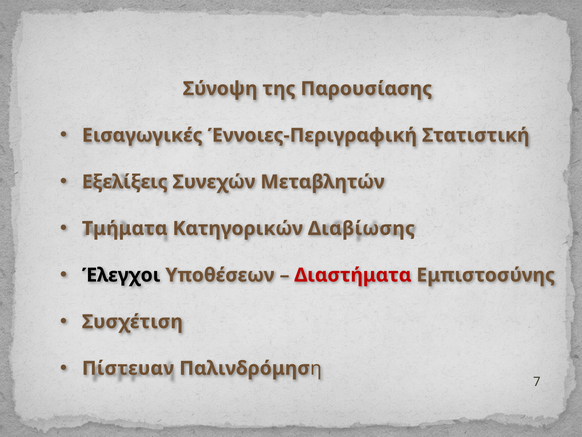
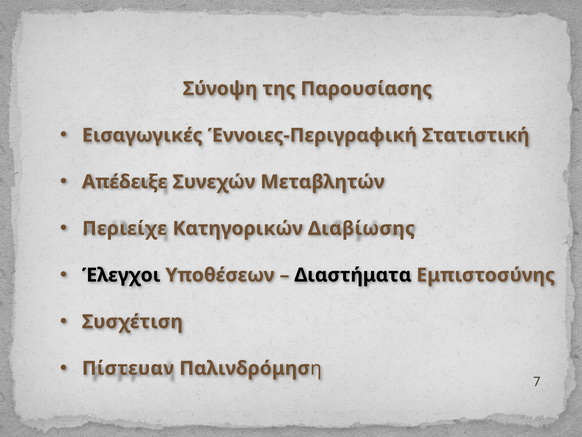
Εξελίξεις: Εξελίξεις -> Απέδειξε (125, 182)
Τμήματα: Τμήματα -> Περιείχε (125, 228)
Διαστήματα colour: red -> black (353, 275)
